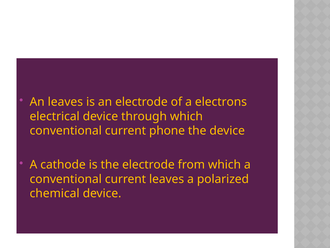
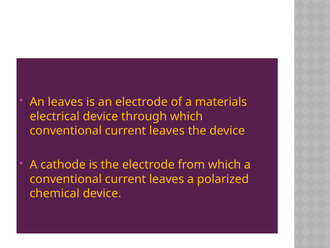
electrons: electrons -> materials (221, 102)
phone: phone -> leaves (167, 130)
